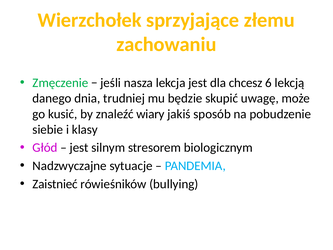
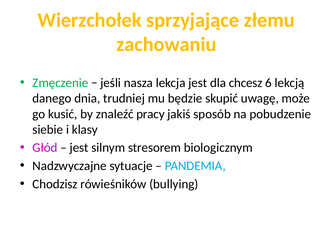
wiary: wiary -> pracy (150, 114)
Zaistnieć: Zaistnieć -> Chodzisz (55, 184)
